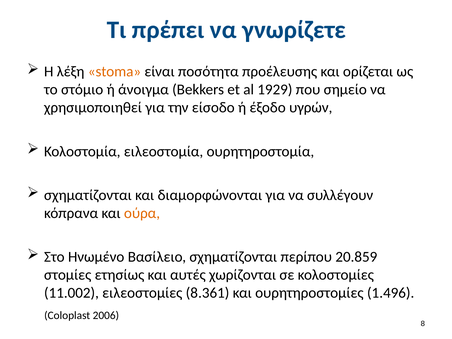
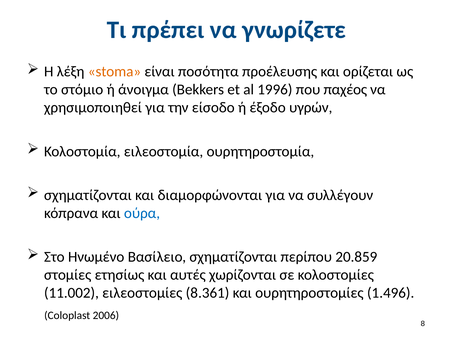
1929: 1929 -> 1996 (275, 90)
σημείο: σημείο -> παχέος (345, 90)
ούρα colour: orange -> blue (142, 213)
